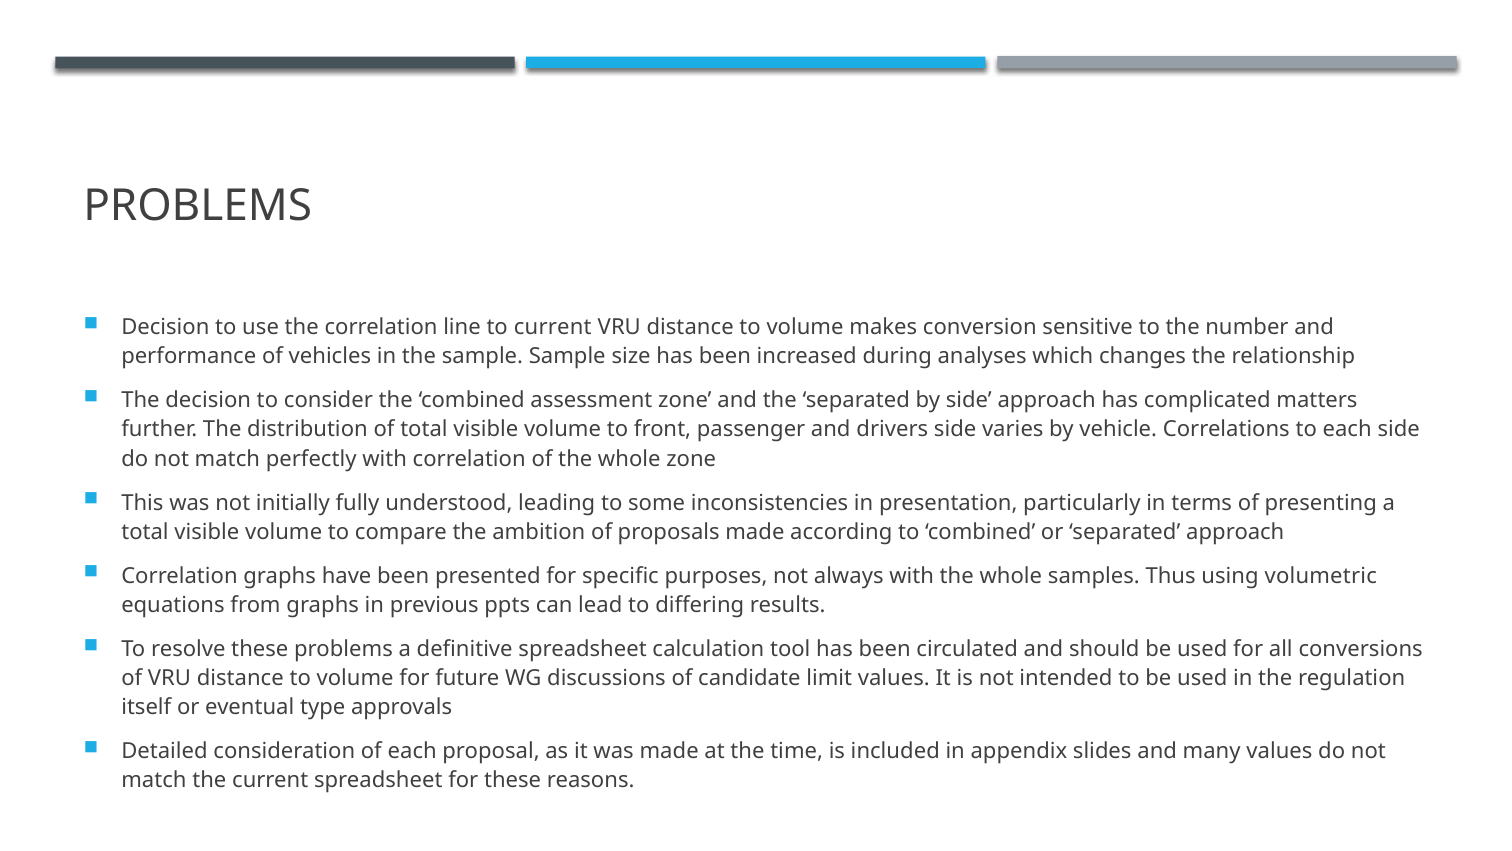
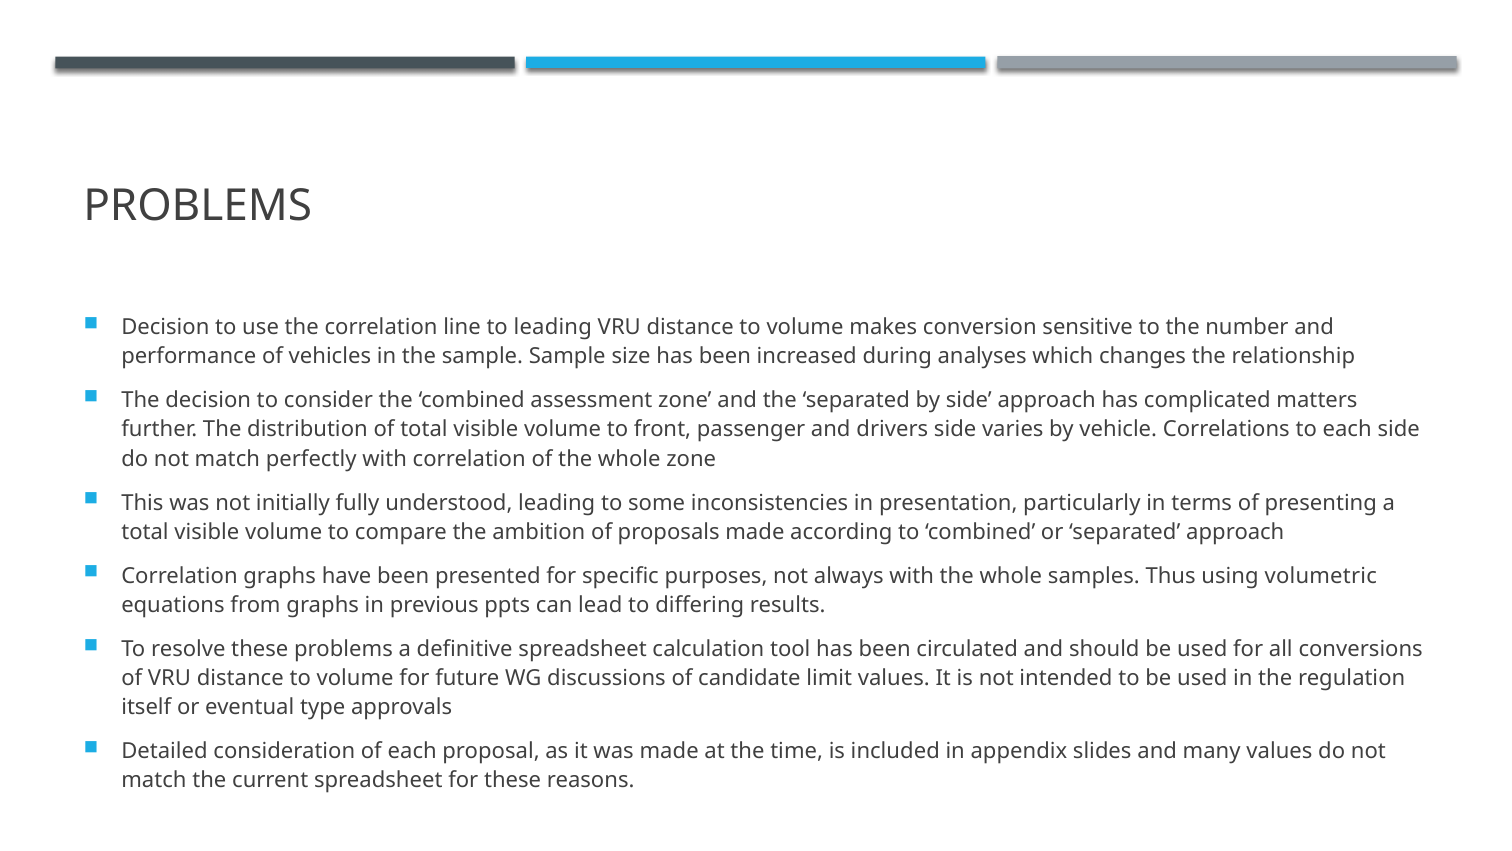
to current: current -> leading (553, 327)
